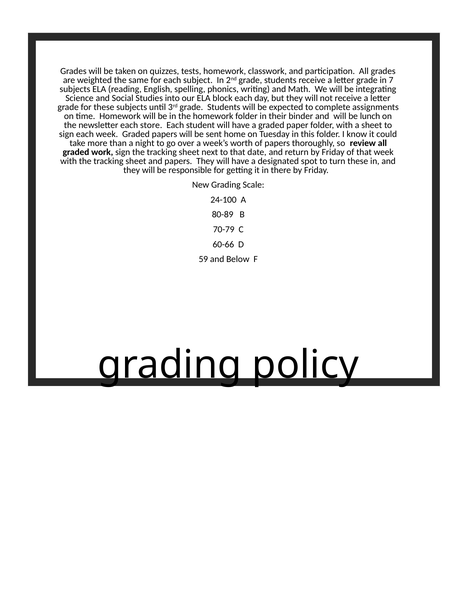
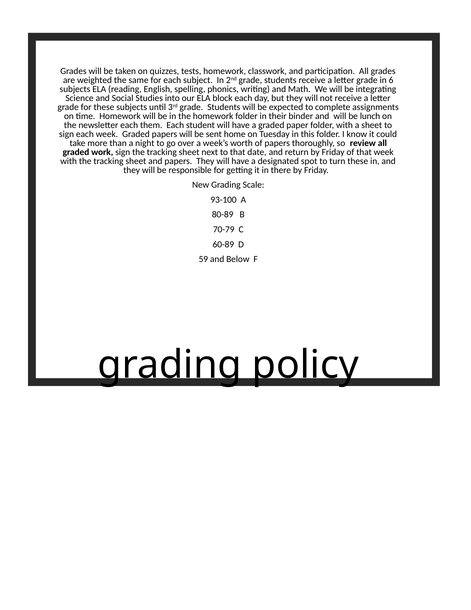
7: 7 -> 6 (391, 80)
store: store -> them (151, 125)
24-100: 24-100 -> 93-100 (224, 200)
60-66: 60-66 -> 60-89 (223, 244)
